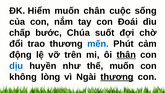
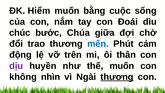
chân: chân -> bằng (94, 11)
chấp: chấp -> chúc (20, 33)
suốt: suốt -> giữa (105, 33)
thân underline: present -> none (126, 55)
dịu colour: blue -> purple (16, 66)
lòng: lòng -> nhìn (51, 77)
